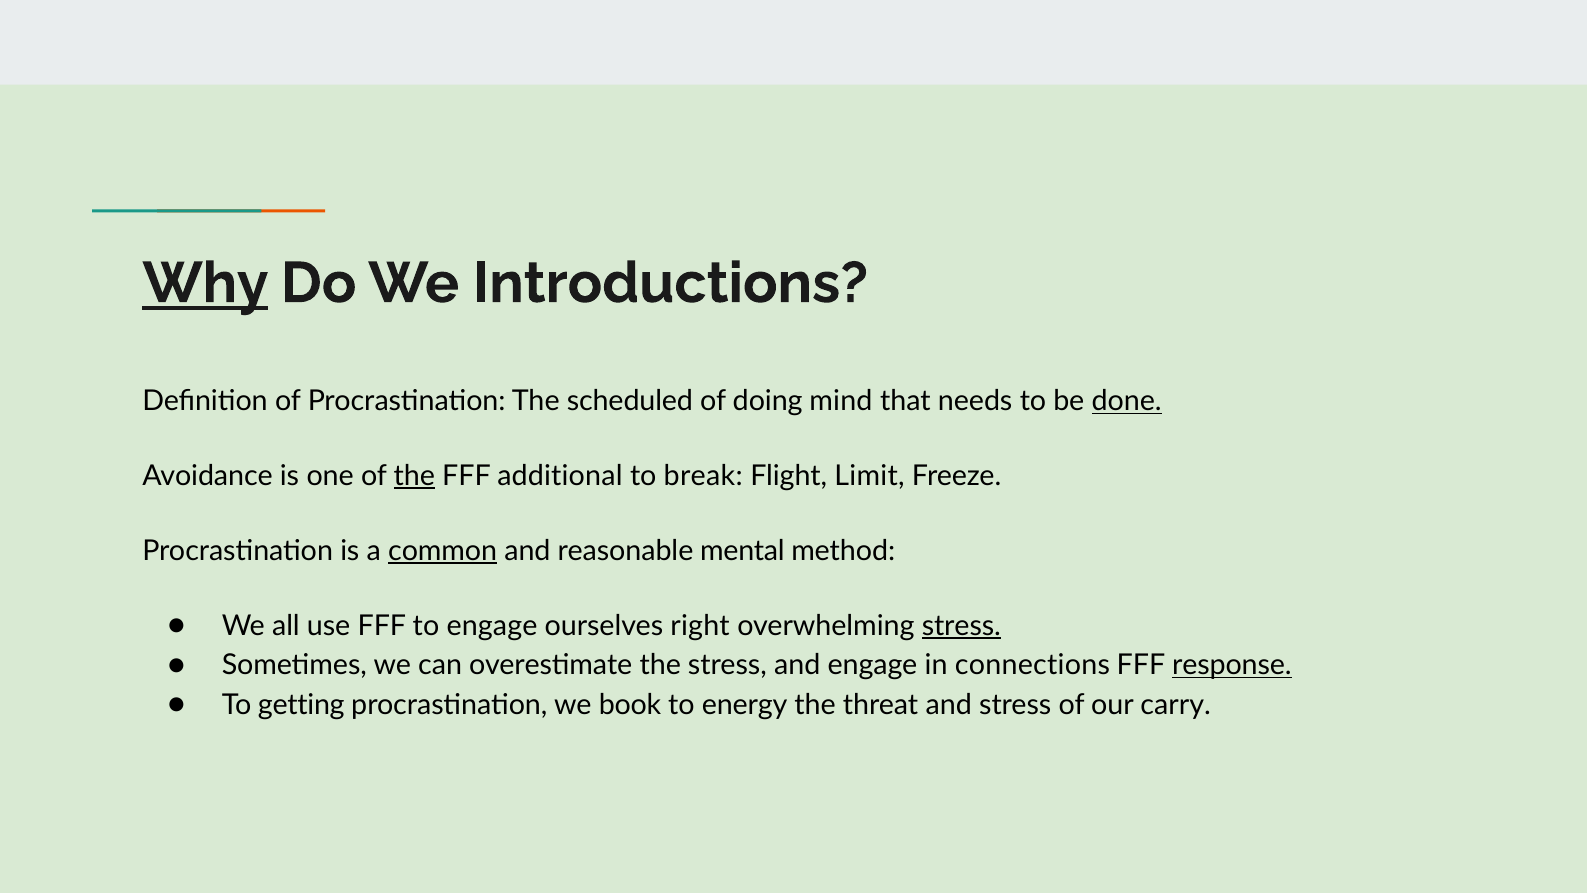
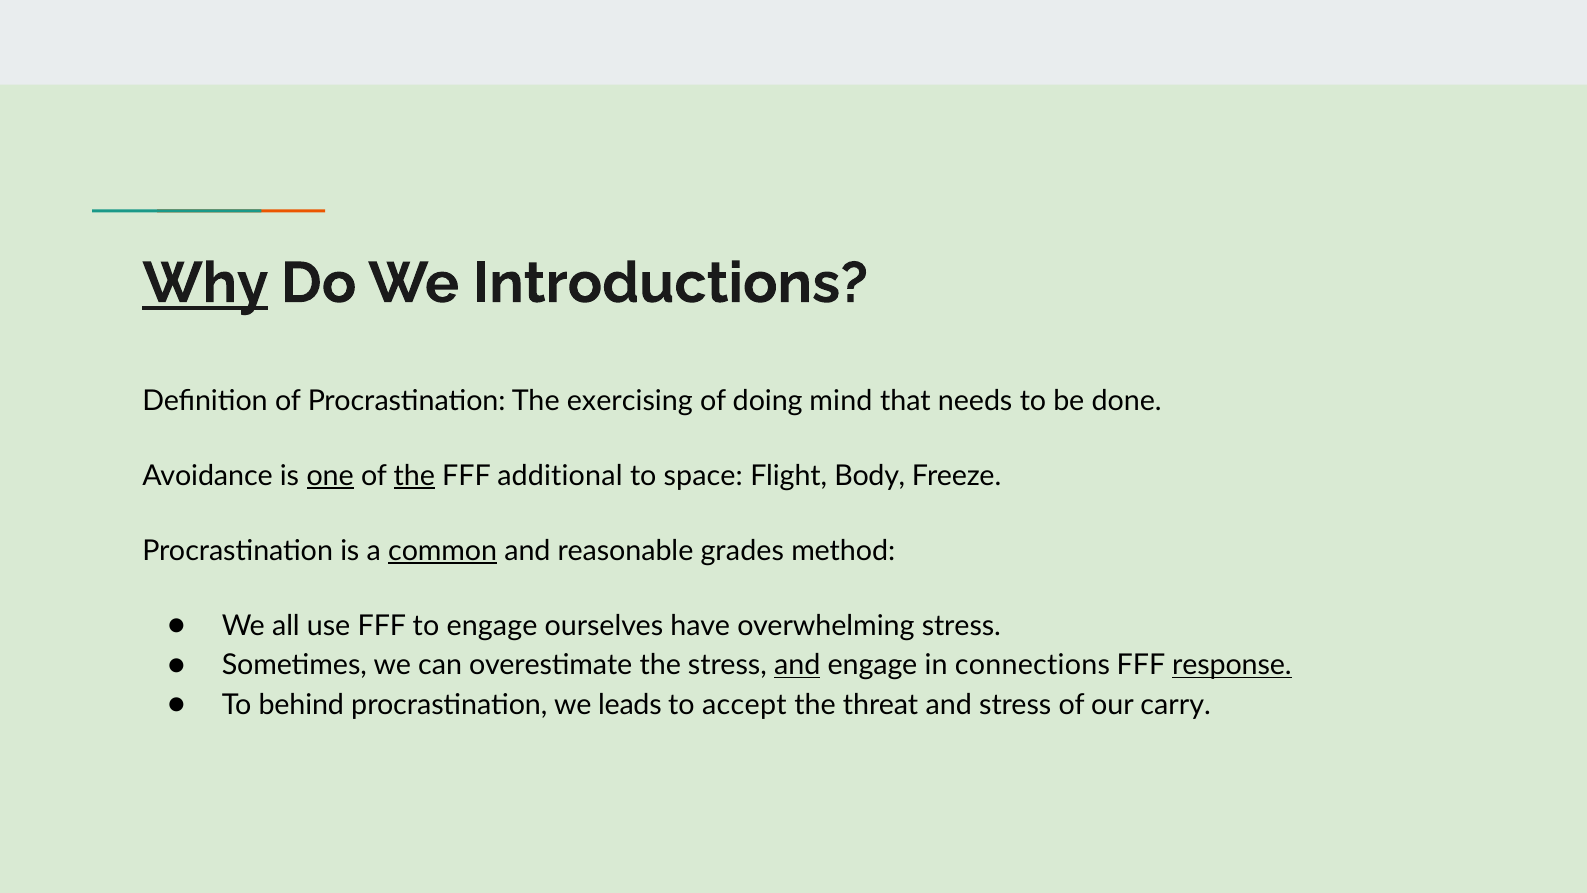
scheduled: scheduled -> exercising (630, 401)
done underline: present -> none (1127, 401)
one underline: none -> present (330, 476)
break: break -> space (703, 476)
Limit: Limit -> Body (870, 476)
mental: mental -> grades (742, 551)
right: right -> have (700, 625)
stress underline: present -> none (961, 625)
and underline: none -> present (797, 665)
getting: getting -> behind (301, 704)
book: book -> leads (630, 704)
energy: energy -> accept (744, 704)
